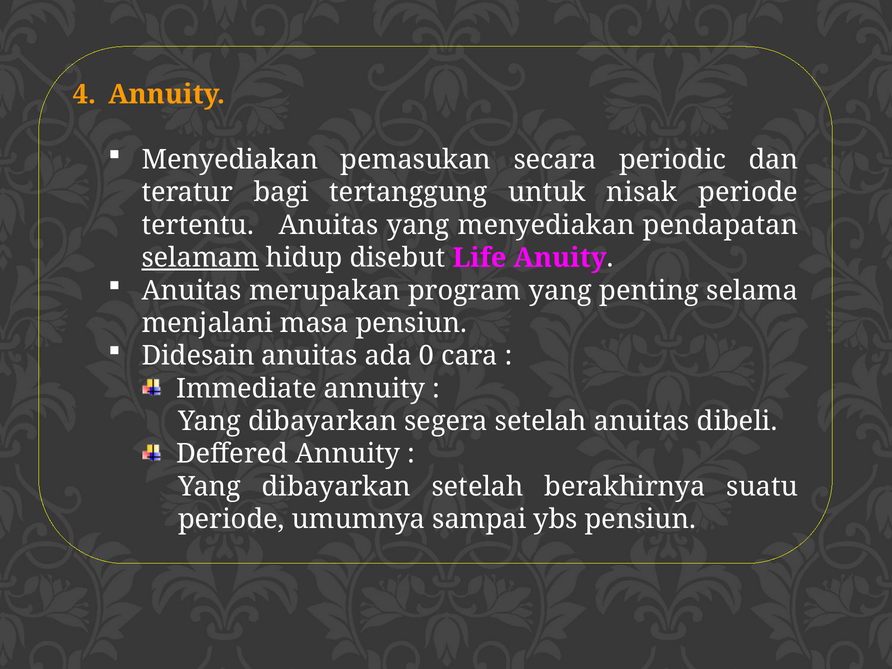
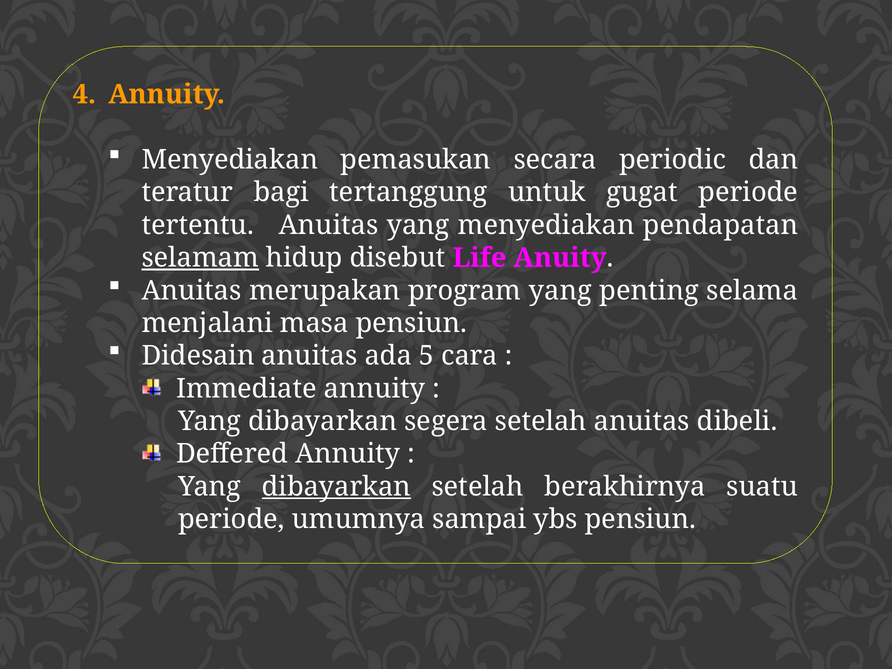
nisak: nisak -> gugat (642, 192)
0: 0 -> 5 (427, 356)
dibayarkan underline: none -> present (336, 487)
